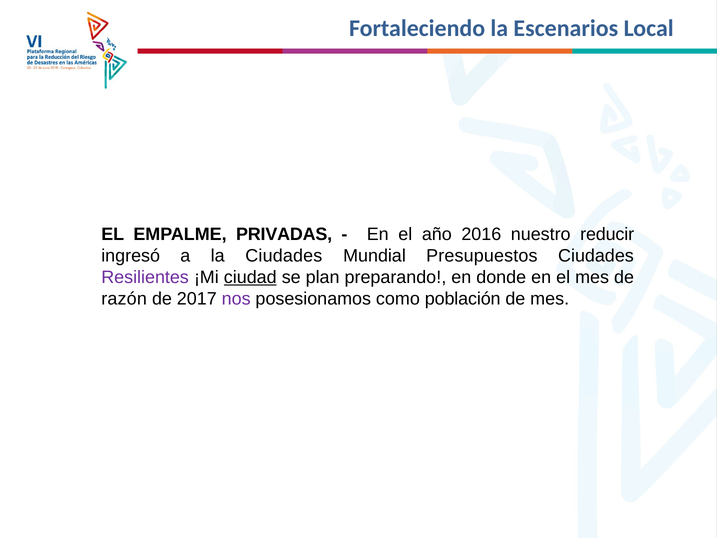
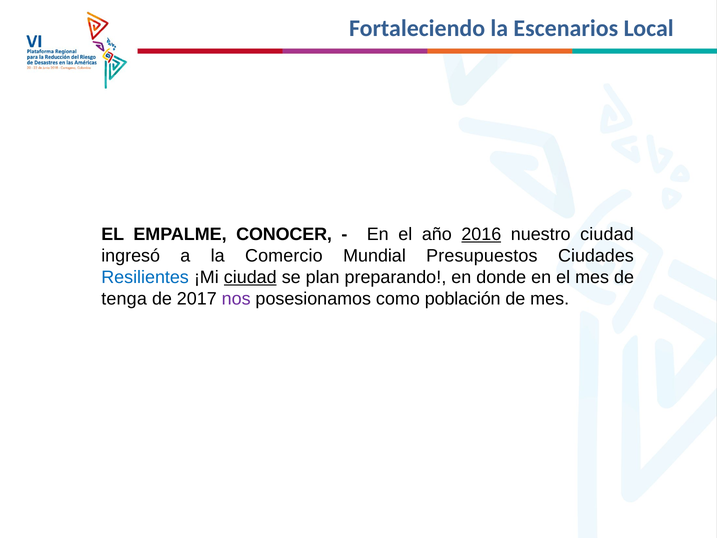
PRIVADAS: PRIVADAS -> CONOCER (284, 234)
2016 underline: none -> present (481, 234)
nuestro reducir: reducir -> ciudad (607, 234)
la Ciudades: Ciudades -> Comercio (284, 256)
Resilientes colour: purple -> blue (145, 277)
razón: razón -> tenga (124, 299)
